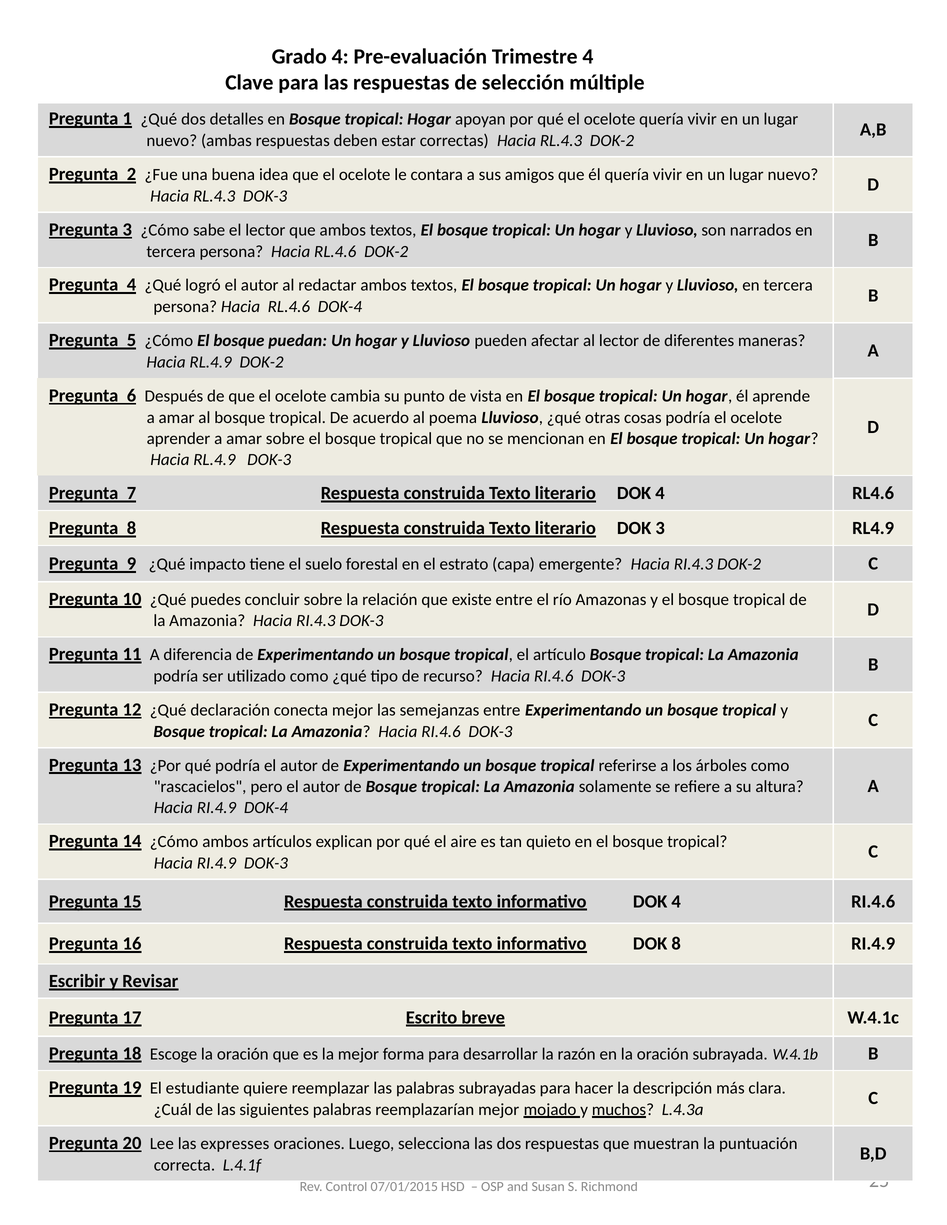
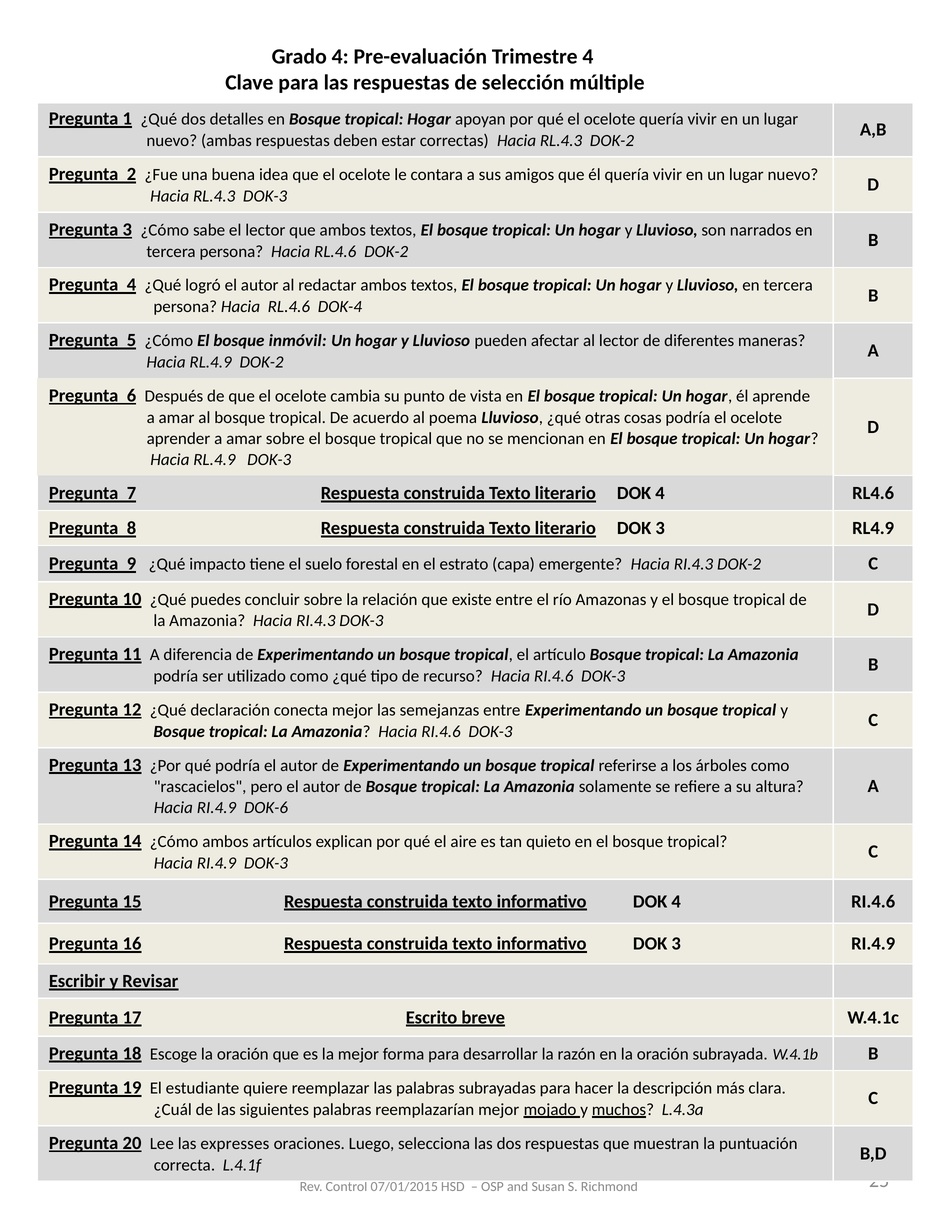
puedan: puedan -> inmóvil (298, 341)
RI.4.9 DOK-4: DOK-4 -> DOK-6 (266, 808)
informativo DOK 8: 8 -> 3 (676, 944)
